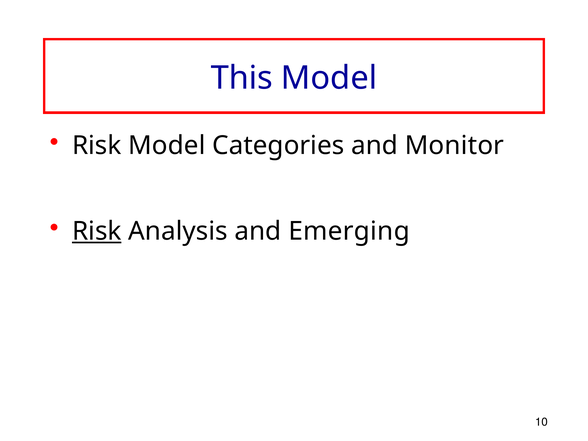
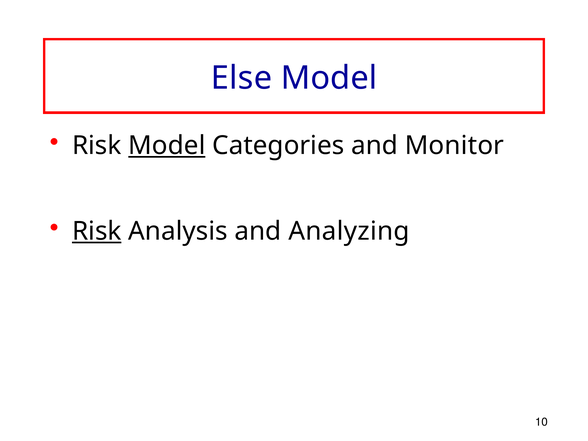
This: This -> Else (242, 78)
Model underline: none -> present (167, 146)
Emerging: Emerging -> Analyzing (349, 231)
